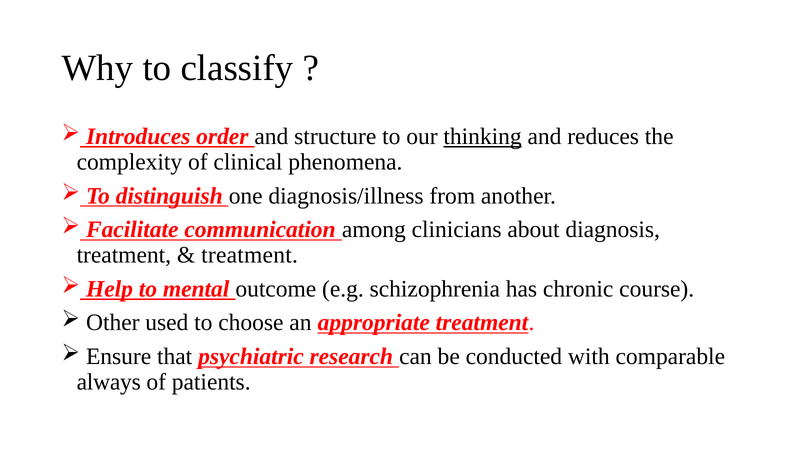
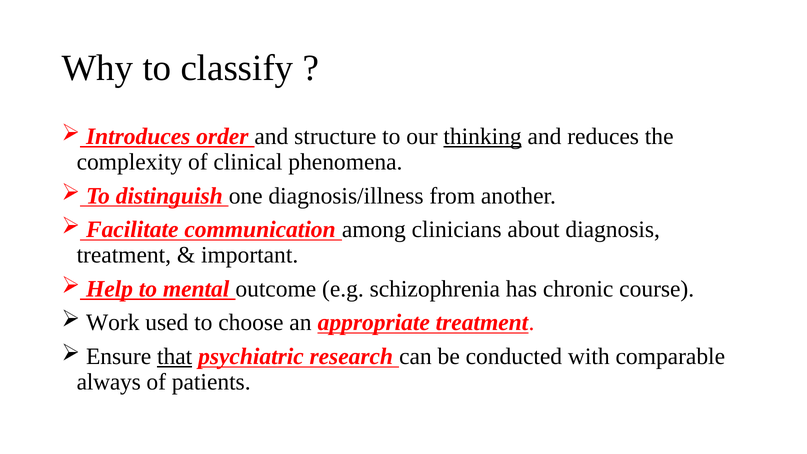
treatment: treatment -> important (250, 255)
Other: Other -> Work (113, 323)
that underline: none -> present (175, 356)
